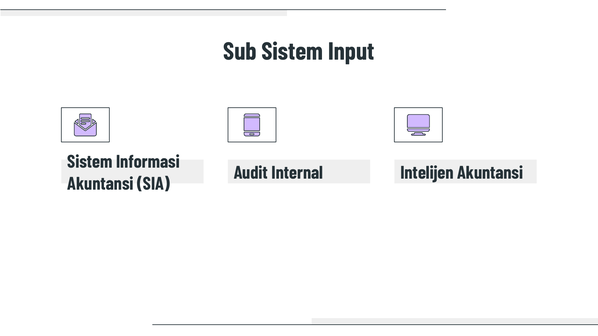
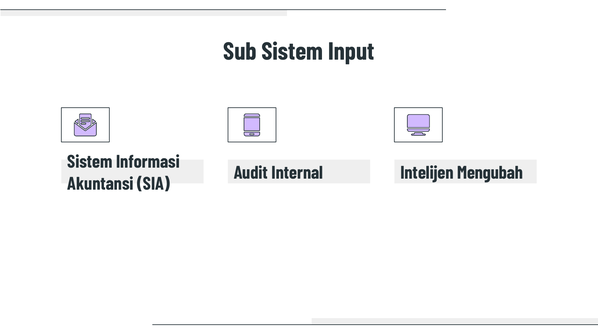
Intelijen Akuntansi: Akuntansi -> Mengubah (490, 173)
